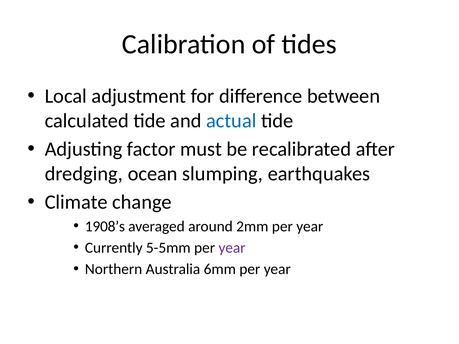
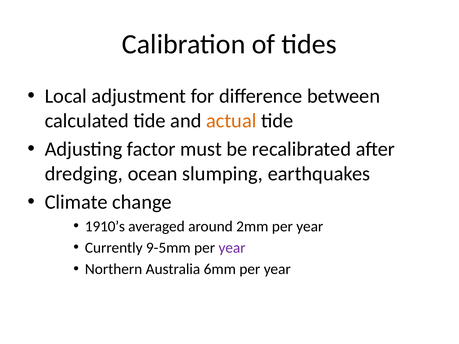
actual colour: blue -> orange (231, 121)
1908’s: 1908’s -> 1910’s (105, 227)
5-5mm: 5-5mm -> 9-5mm (168, 248)
